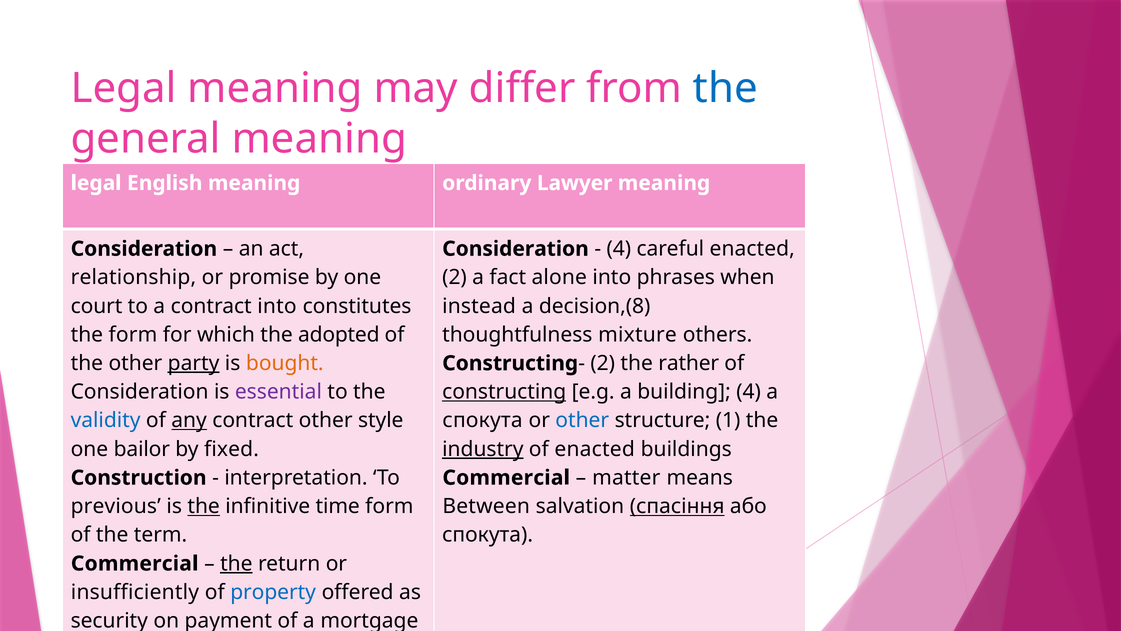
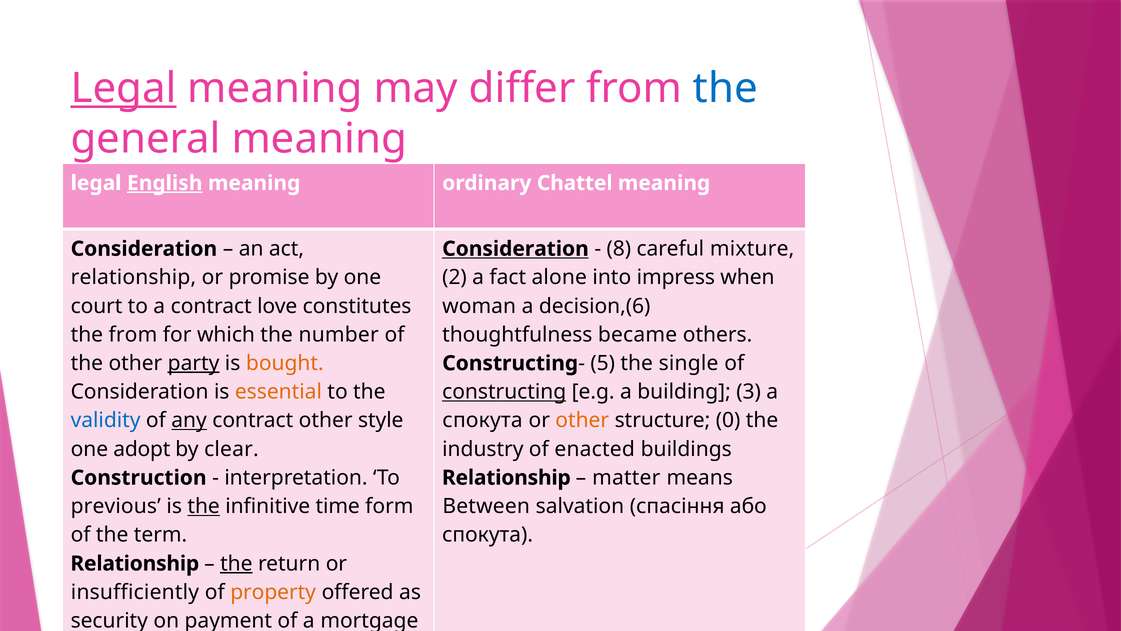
Legal underline: none -> present (124, 88)
English underline: none -> present (165, 183)
Lawyer: Lawyer -> Chattel (575, 183)
Consideration underline: none -> present (515, 249)
4: 4 -> 8 (619, 249)
careful enacted: enacted -> mixture (752, 249)
phrases: phrases -> impress (676, 277)
contract into: into -> love (277, 306)
instead: instead -> woman (479, 306)
decision,(8: decision,(8 -> decision,(6 (595, 306)
the form: form -> from (133, 334)
adopted: adopted -> number (339, 334)
mixture: mixture -> became (638, 334)
2: 2 -> 5 (603, 363)
rather: rather -> single (689, 363)
essential colour: purple -> orange (278, 392)
building 4: 4 -> 3 (749, 392)
other colour: blue -> orange (582, 420)
1: 1 -> 0 (728, 420)
bailor: bailor -> adopt (142, 449)
fixed: fixed -> clear (231, 449)
industry underline: present -> none (483, 449)
Commercial: Commercial -> Relationship (506, 477)
спасіння underline: present -> none (677, 506)
Commercial: Commercial -> Relationship (135, 563)
property colour: blue -> orange (273, 592)
